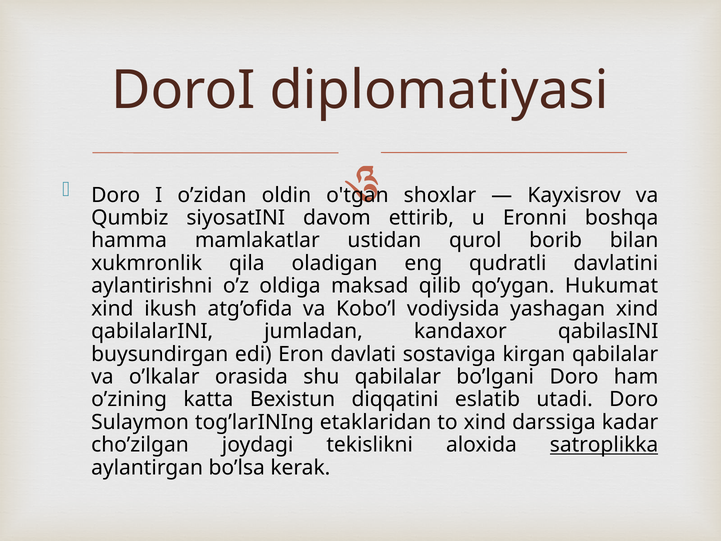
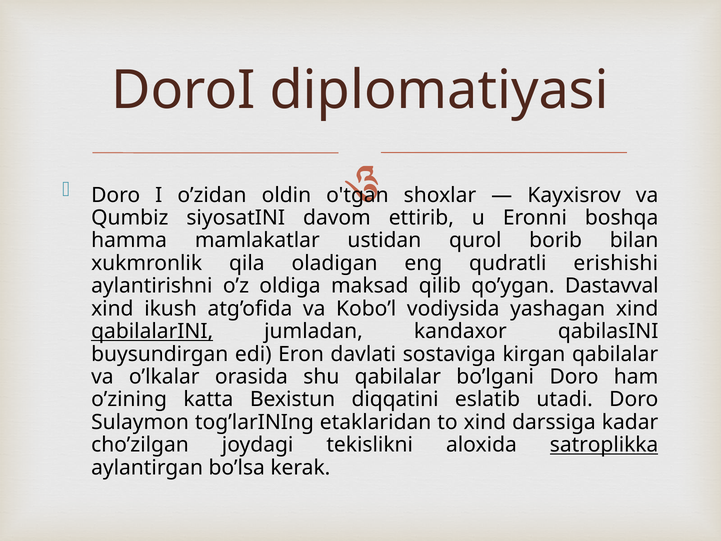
davlatini: davlatini -> erishishi (616, 263)
Hukumat: Hukumat -> Dastavval (612, 286)
qabilalarINI underline: none -> present (152, 331)
